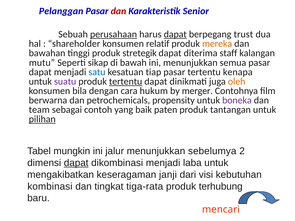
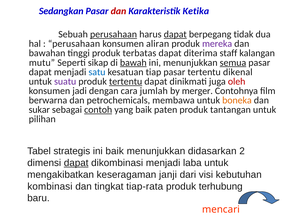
Pelanggan: Pelanggan -> Sedangkan (61, 11)
Senior: Senior -> Ketika (196, 11)
trust: trust -> tidak (243, 34)
shareholder: shareholder -> perusahaan (74, 44)
relatif: relatif -> aliran (158, 44)
mereka colour: orange -> purple (217, 44)
stretegik: stretegik -> terbatas (139, 53)
bawah underline: none -> present (133, 63)
semua underline: none -> present (233, 63)
kenapa: kenapa -> dikenal (238, 72)
oleh colour: orange -> red (237, 82)
bila: bila -> jadi (80, 91)
hukum: hukum -> jumlah (154, 91)
propensity: propensity -> membawa (173, 100)
boneka colour: purple -> orange (237, 100)
team: team -> sukar (39, 110)
contoh underline: none -> present (98, 110)
pilihan underline: present -> none (42, 119)
mungkin: mungkin -> strategis (72, 151)
ini jalur: jalur -> baik (115, 151)
sebelumya: sebelumya -> didasarkan (212, 151)
tiga-rata: tiga-rata -> tiap-rata (145, 187)
